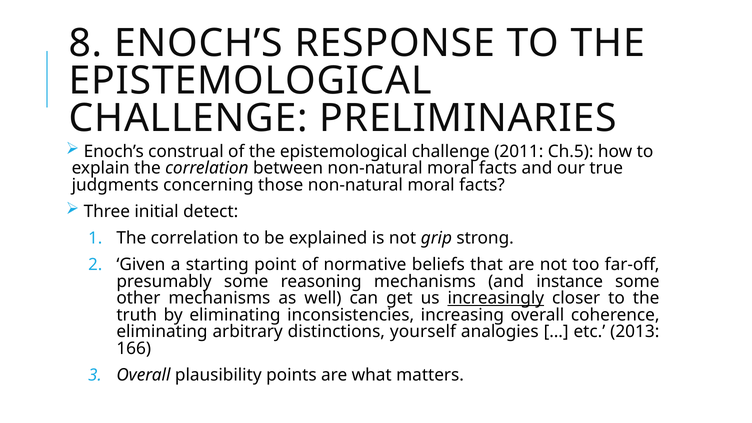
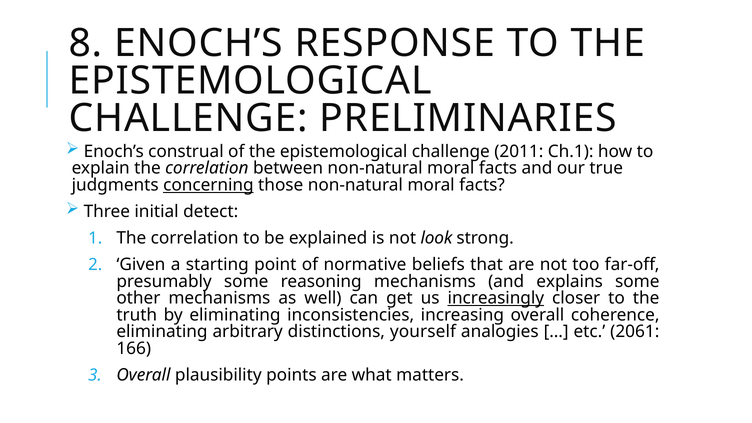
Ch.5: Ch.5 -> Ch.1 (571, 152)
concerning underline: none -> present (208, 185)
grip: grip -> look (437, 238)
instance: instance -> explains (570, 281)
2013: 2013 -> 2061 (635, 332)
